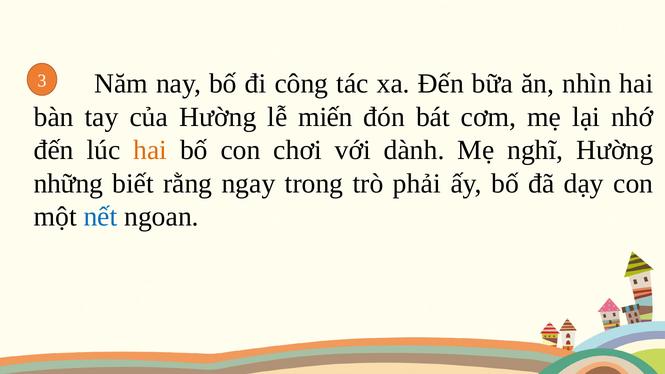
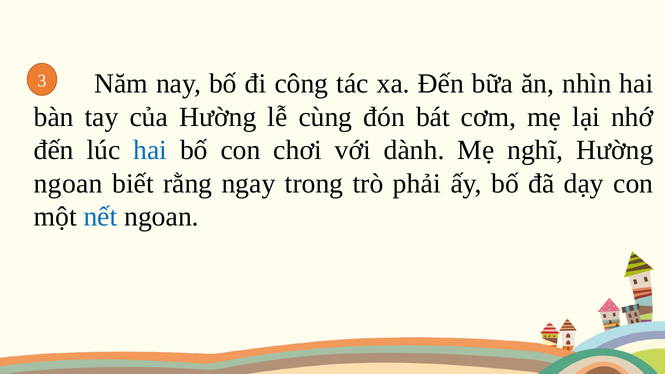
miến: miến -> cùng (325, 117)
hai colour: orange -> blue (150, 150)
những: những -> ngoan (68, 184)
